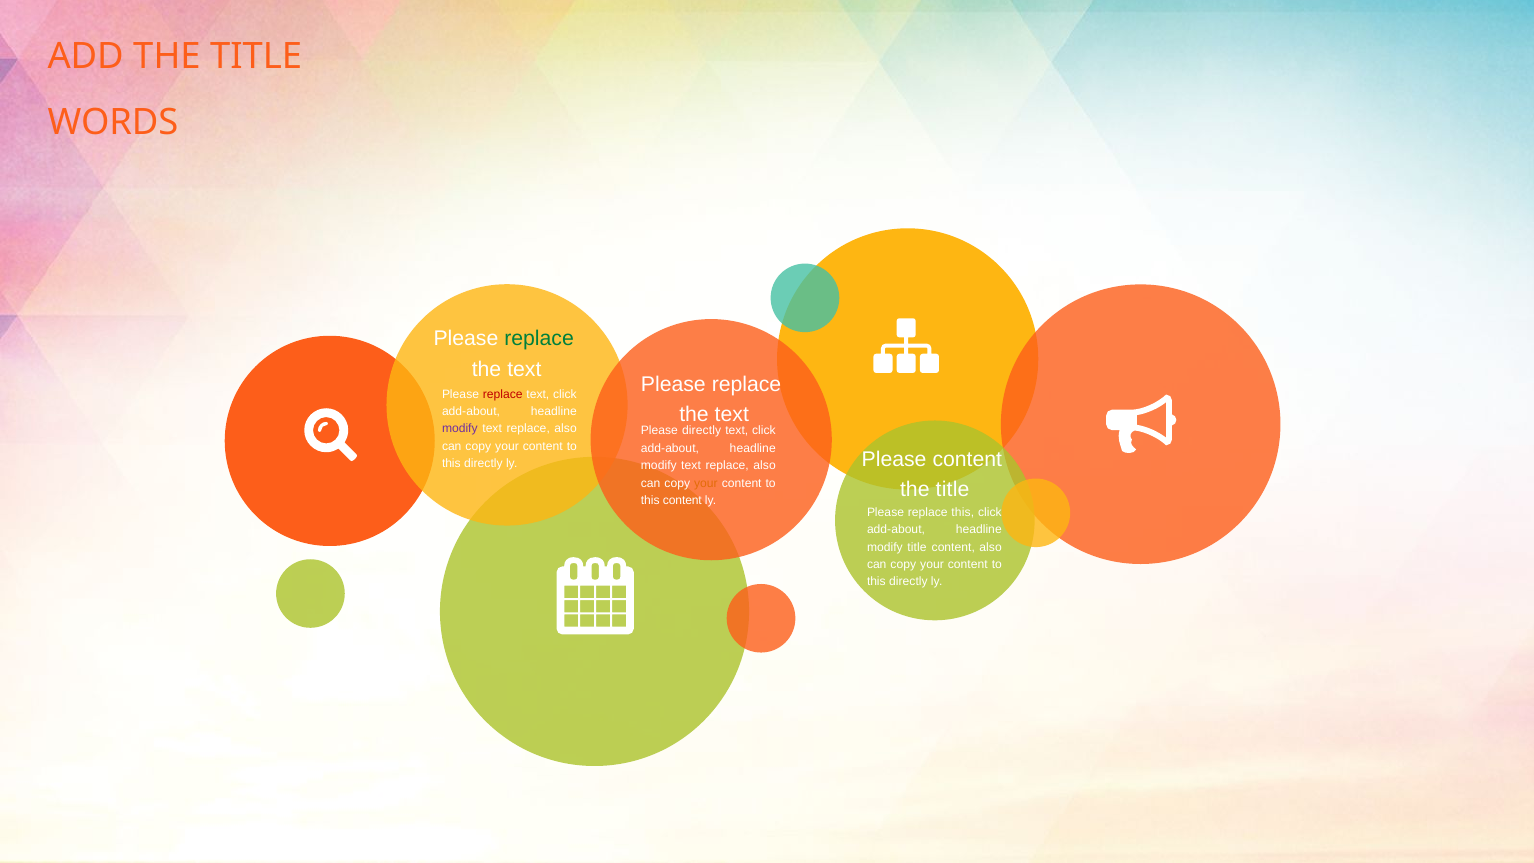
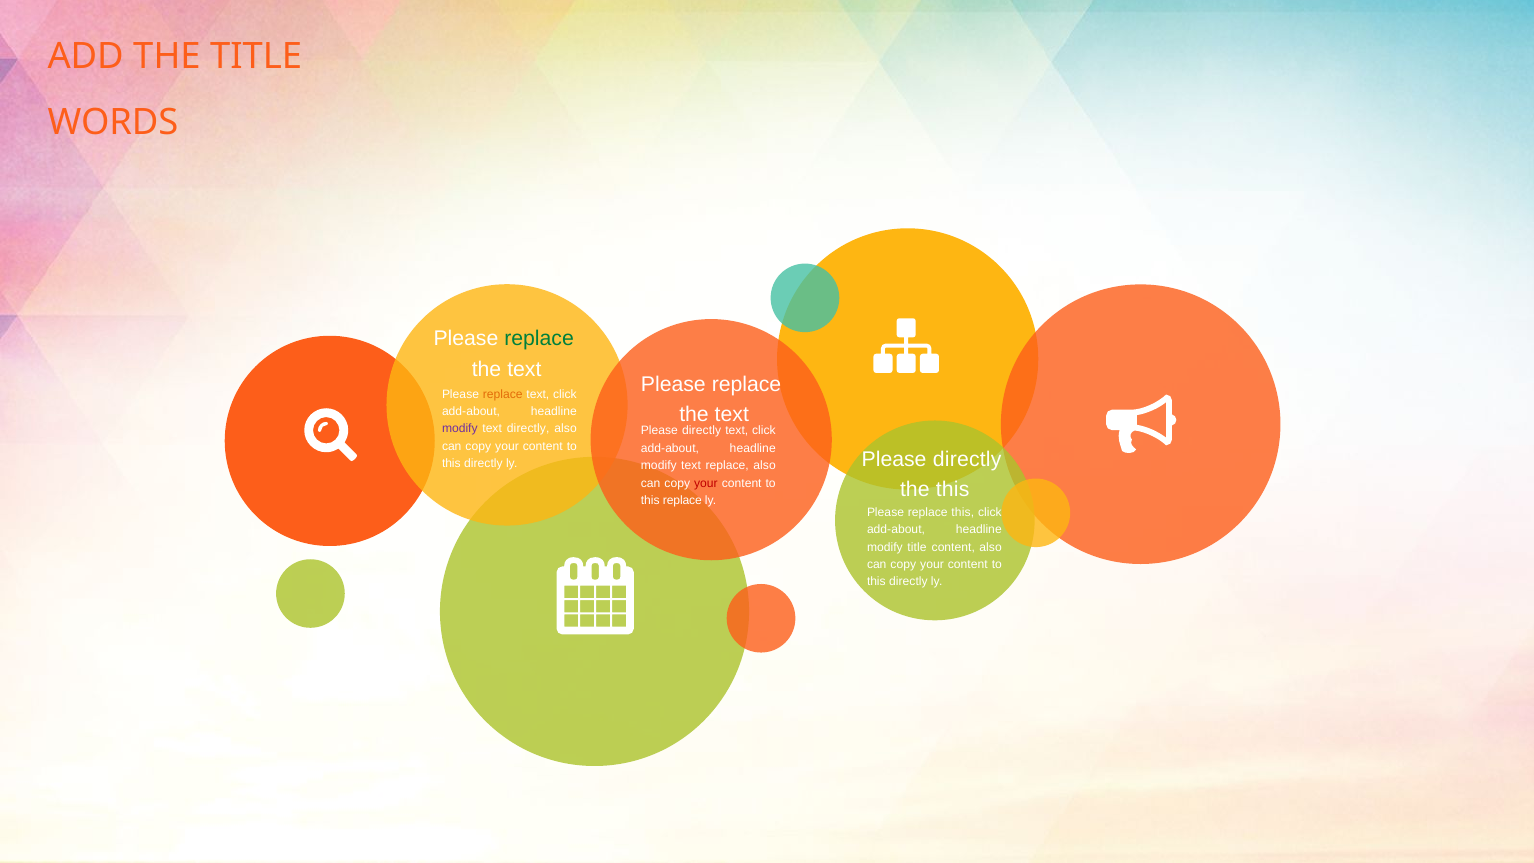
replace colour: red -> orange (503, 394)
replace: replace -> directly (528, 429)
content: content -> directly (967, 459)
your colour: orange -> red (706, 483)
title: title -> this (953, 490)
this content: content -> replace (682, 500)
